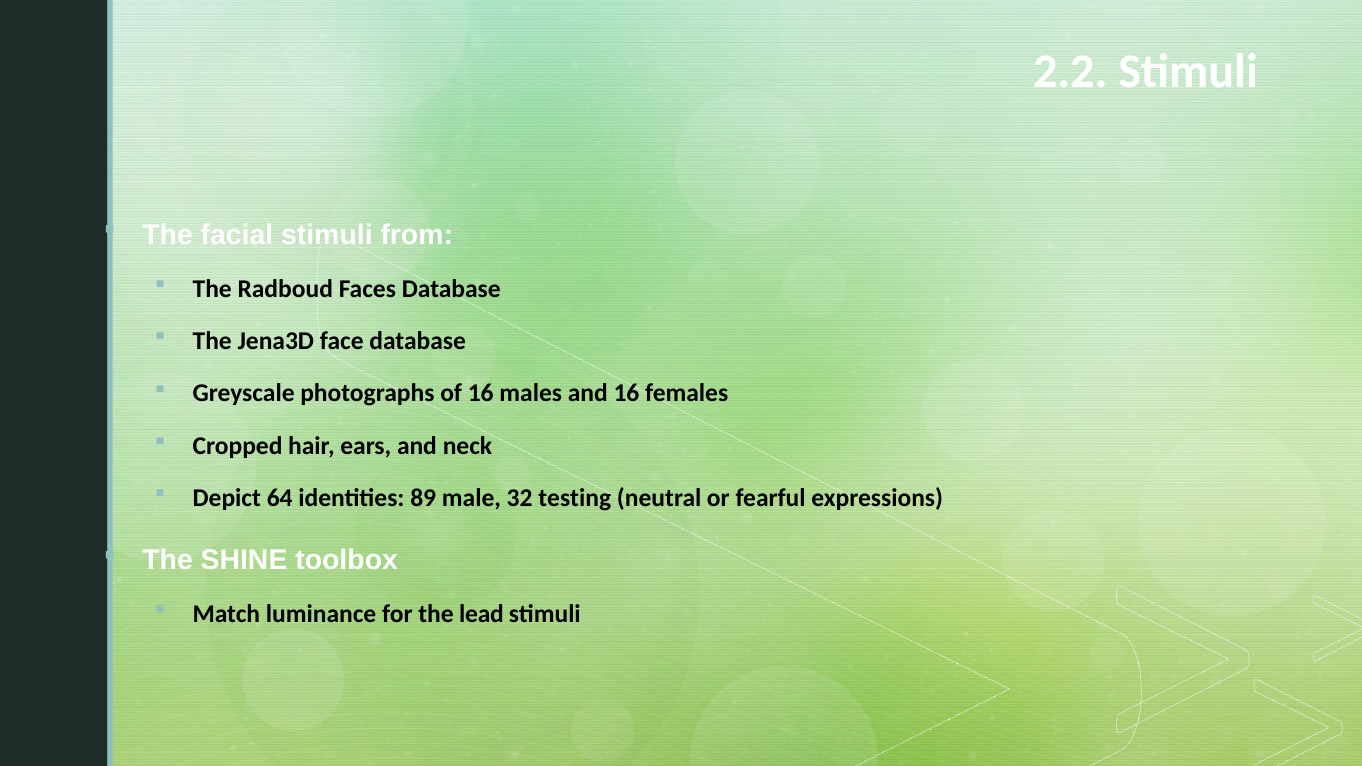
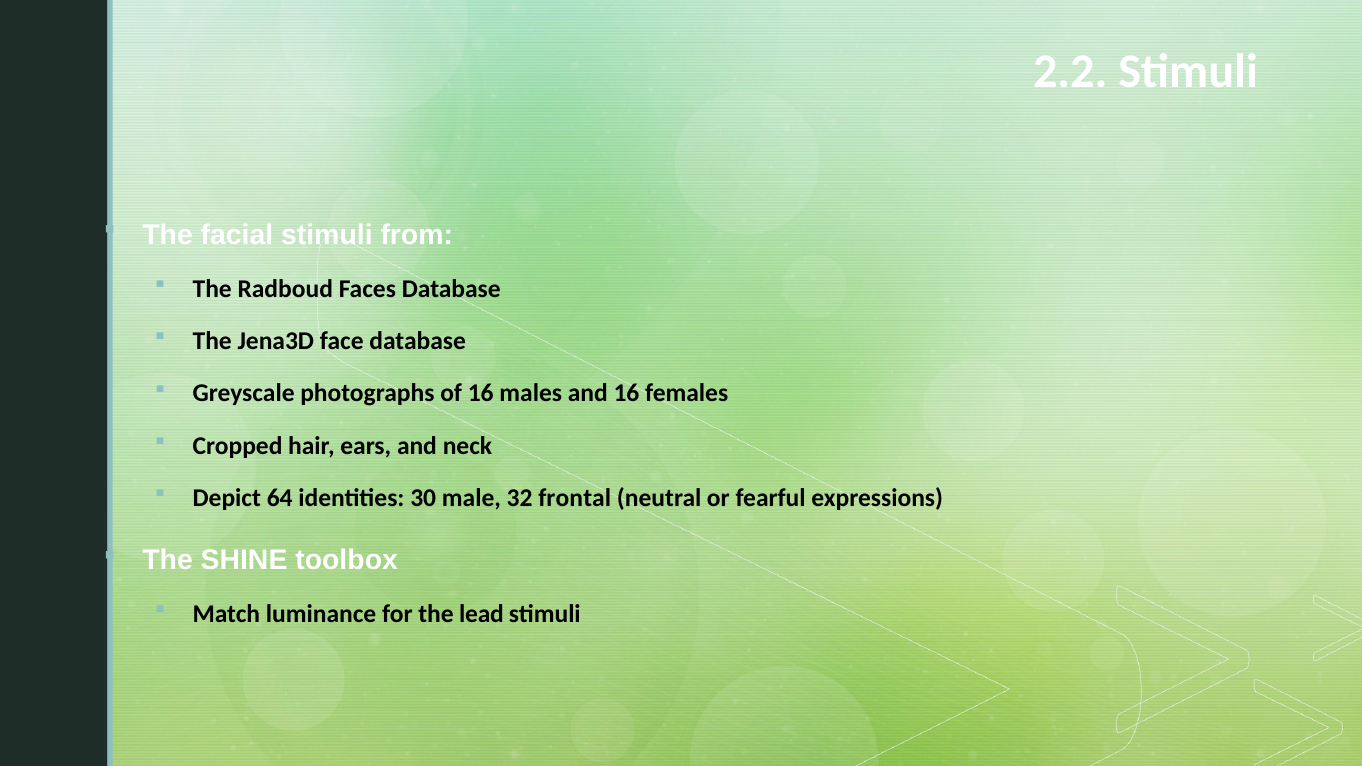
89: 89 -> 30 (423, 498)
testing: testing -> frontal (575, 498)
